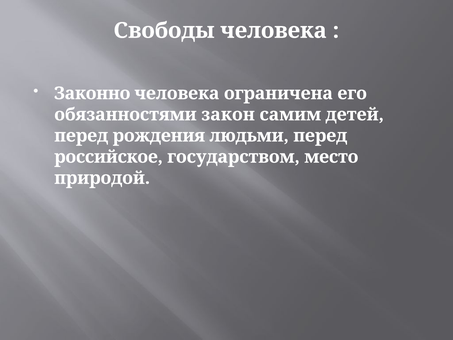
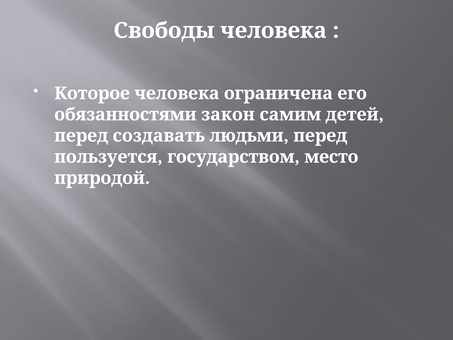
Законно: Законно -> Которое (92, 93)
рождения: рождения -> создавать (159, 136)
российское: российское -> пользуется (108, 157)
